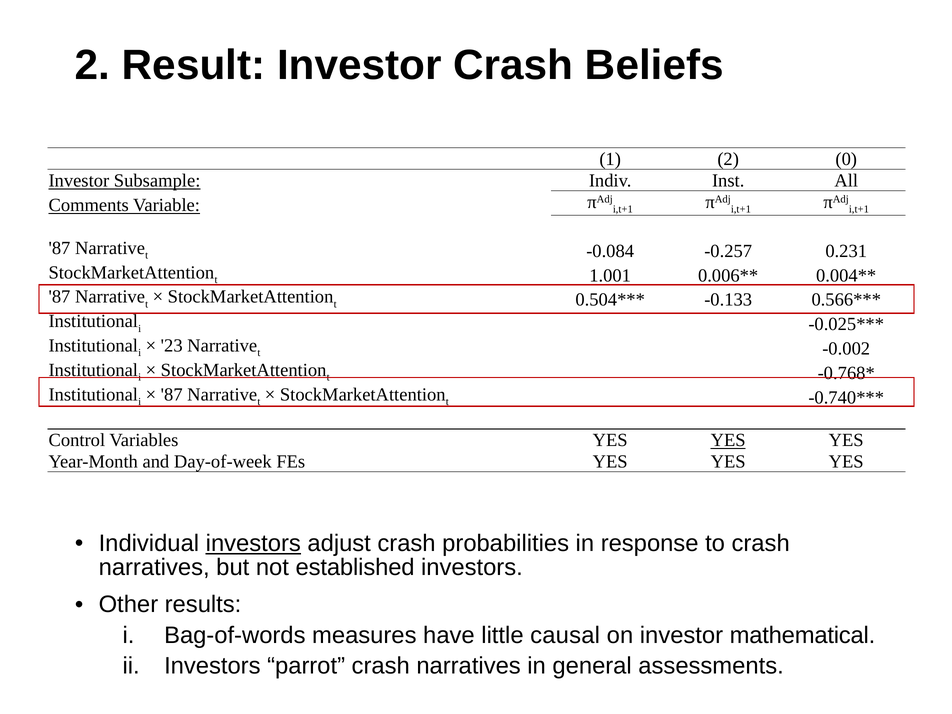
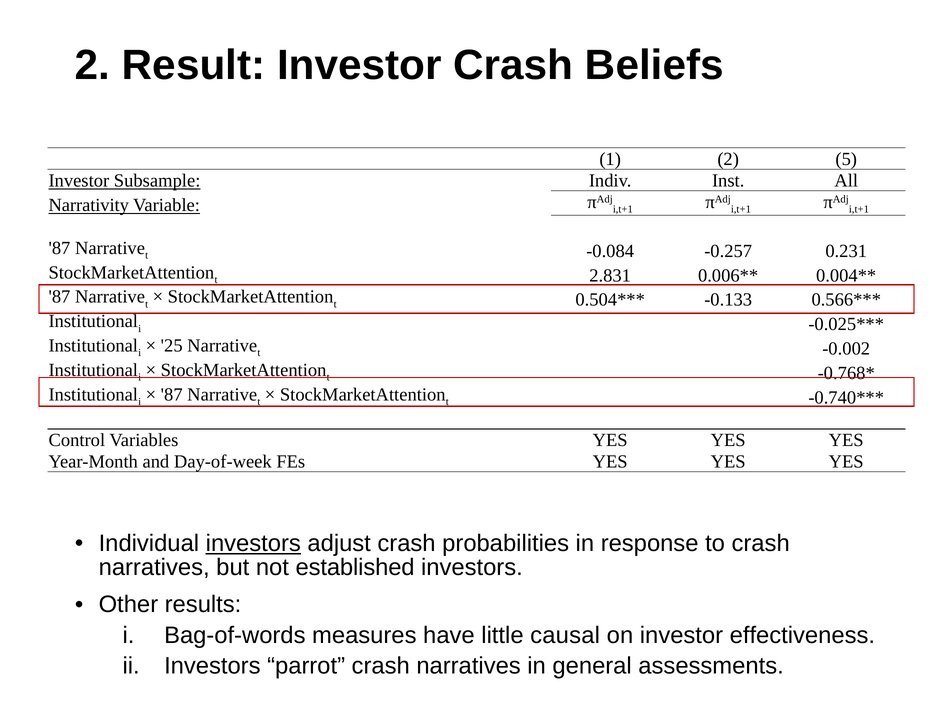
0: 0 -> 5 (846, 159)
Comments: Comments -> Narrativity (89, 205)
1.001: 1.001 -> 2.831 (610, 275)
23: 23 -> 25 (172, 346)
YES underline: present -> none (728, 440)
mathematical: mathematical -> effectiveness (802, 635)
